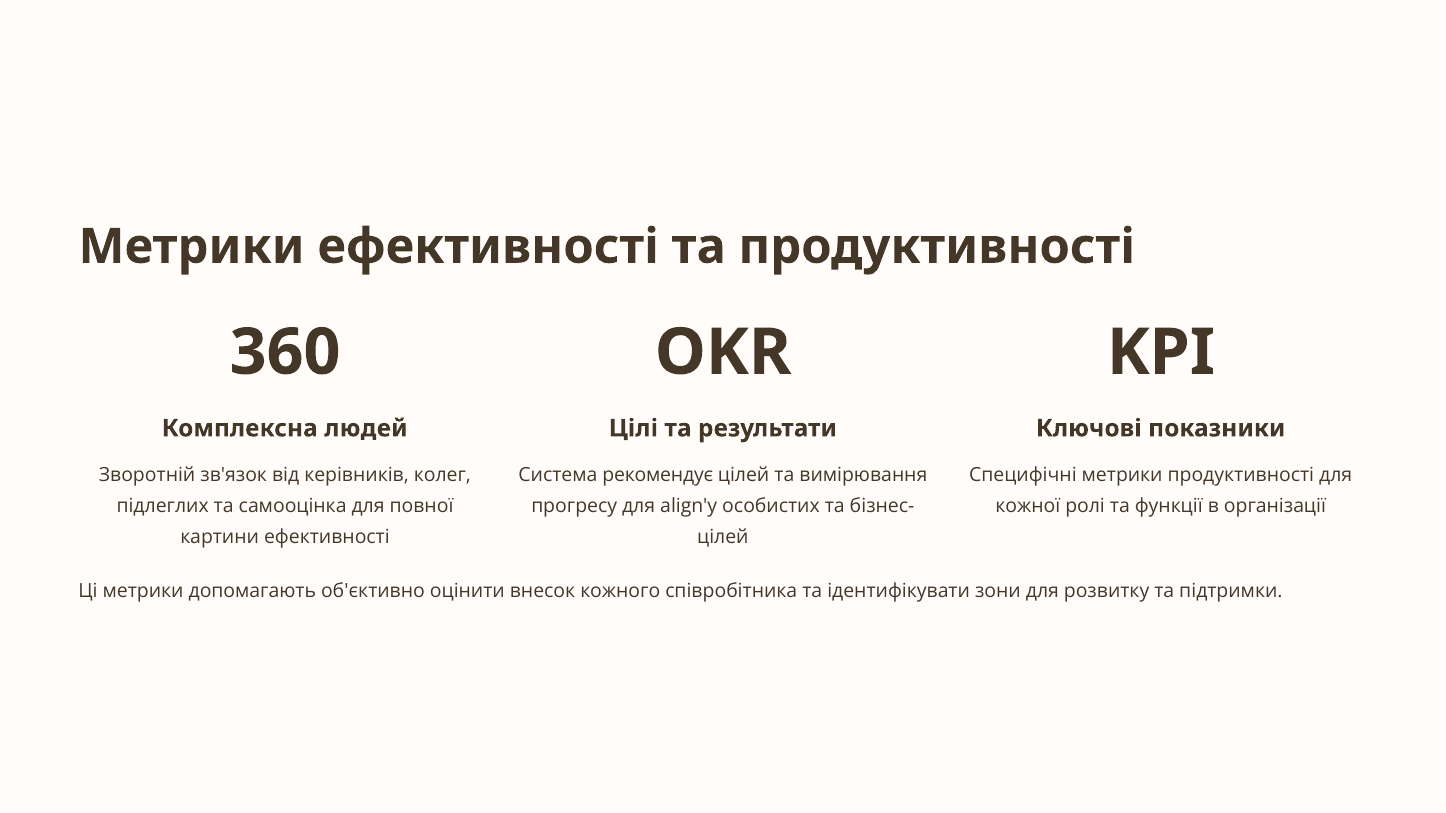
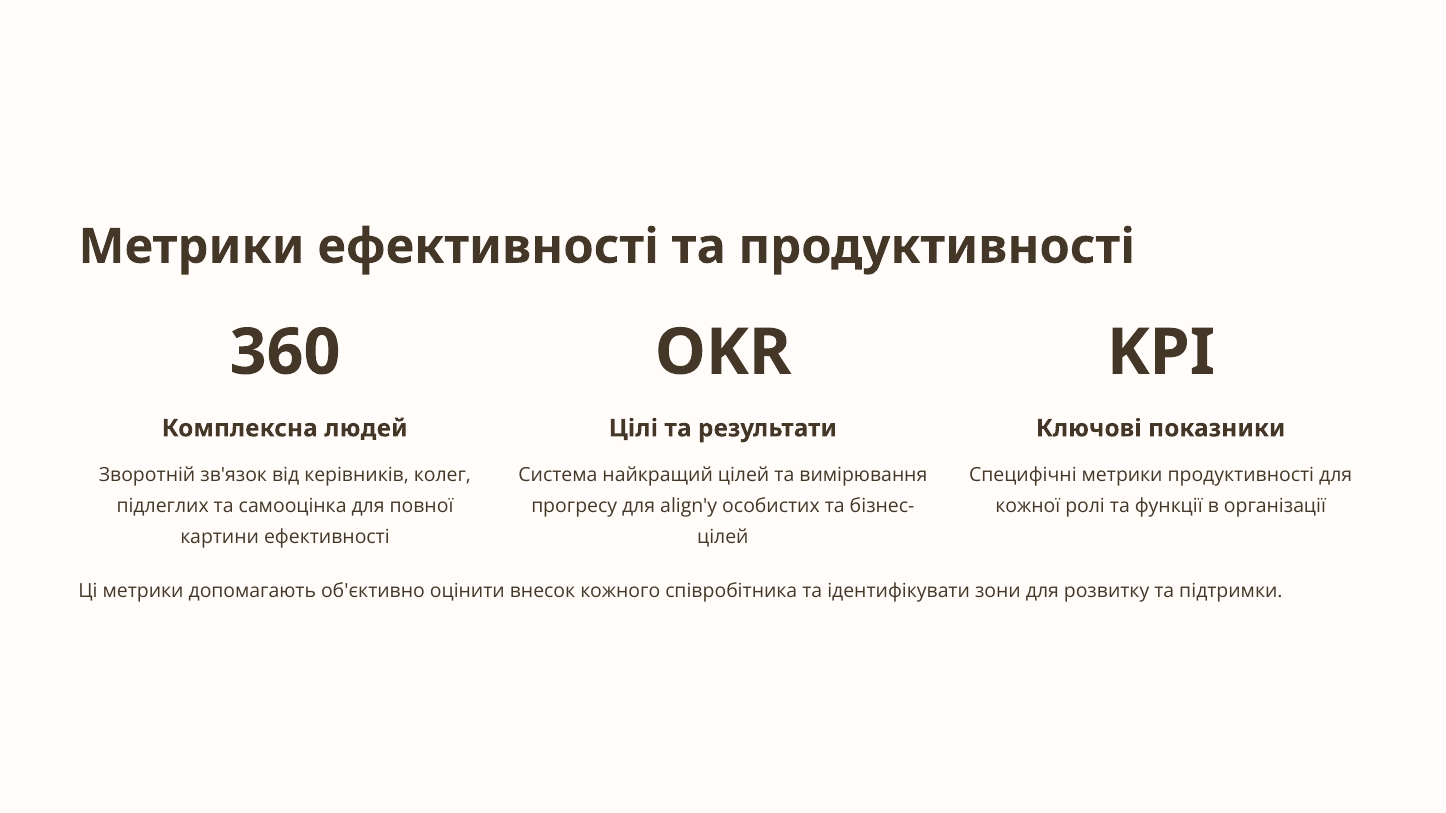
рекомендує: рекомендує -> найкращий (658, 475)
